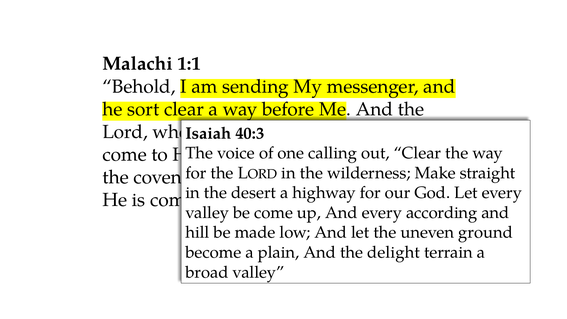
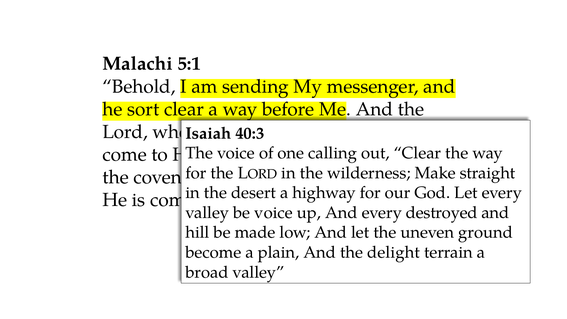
1:1: 1:1 -> 5:1 (189, 64)
be come: come -> voice (274, 213)
according: according -> destroyed (442, 213)
